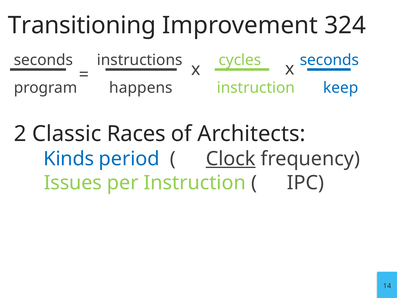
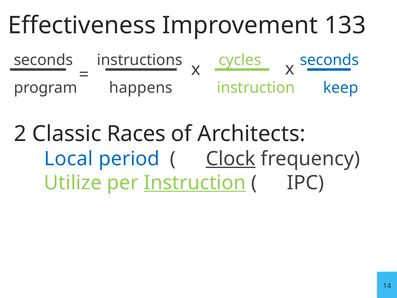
Transitioning: Transitioning -> Effectiveness (82, 25)
324: 324 -> 133 (345, 25)
Kinds: Kinds -> Local (69, 159)
Issues: Issues -> Utilize (73, 183)
Instruction underline: none -> present (195, 183)
